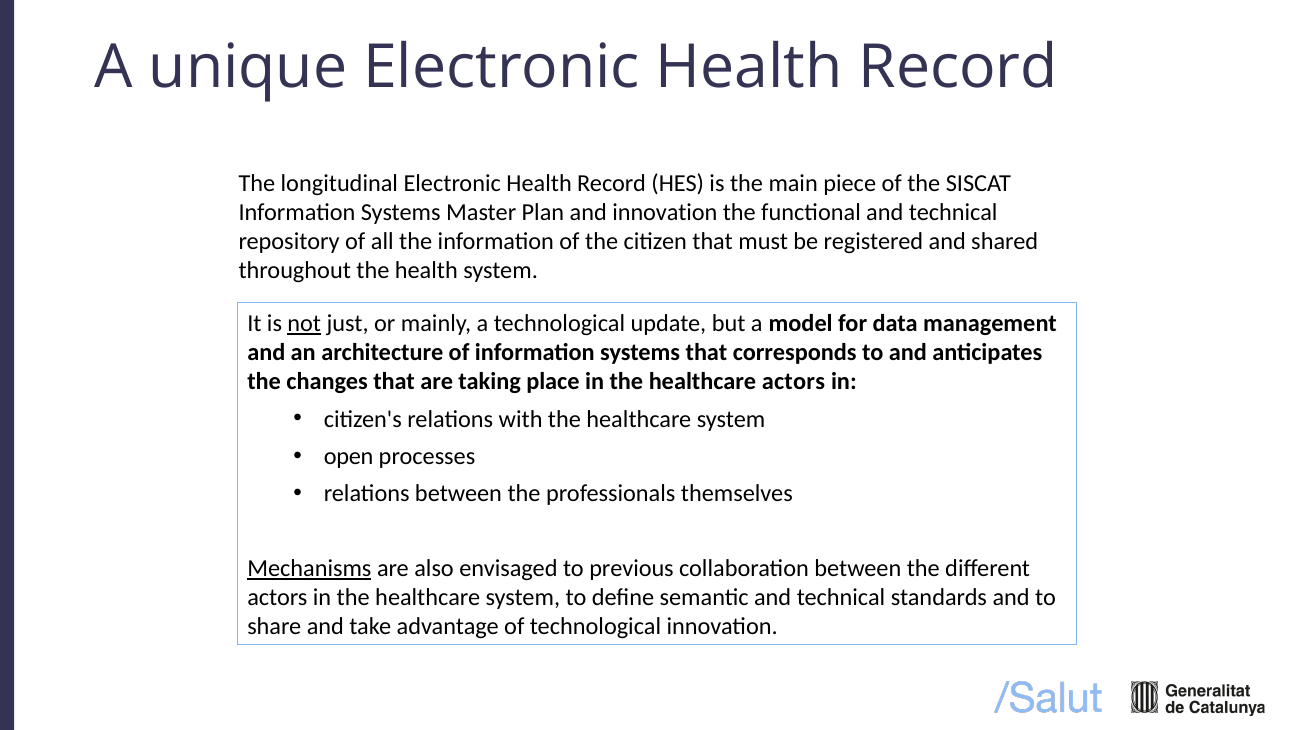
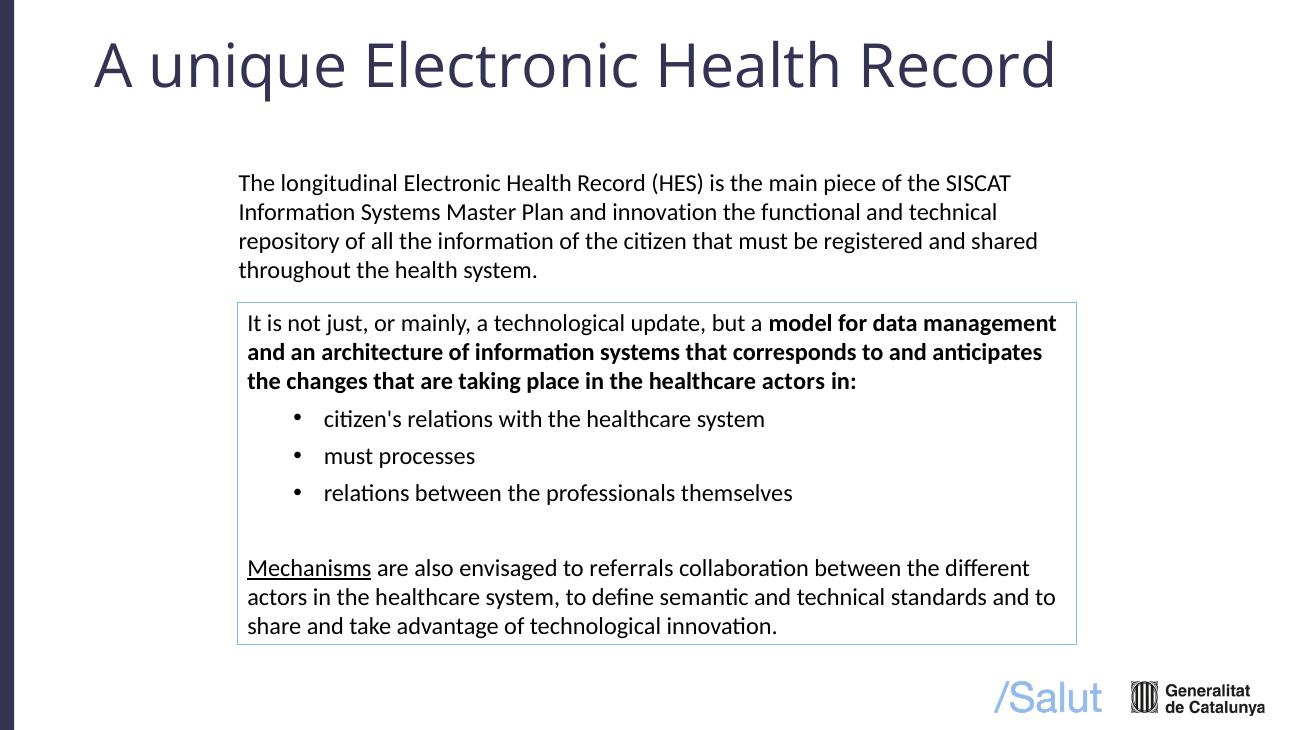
not underline: present -> none (304, 323)
open: open -> must (349, 456)
previous: previous -> referrals (631, 568)
